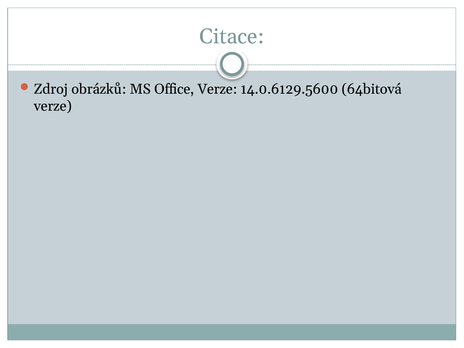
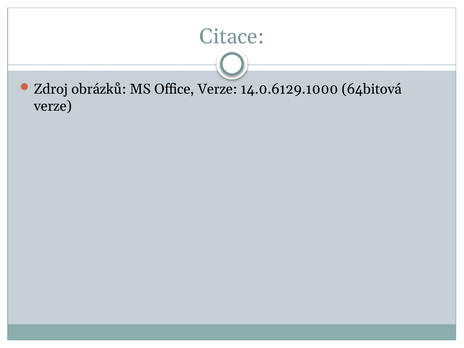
14.0.6129.5600: 14.0.6129.5600 -> 14.0.6129.1000 (289, 89)
